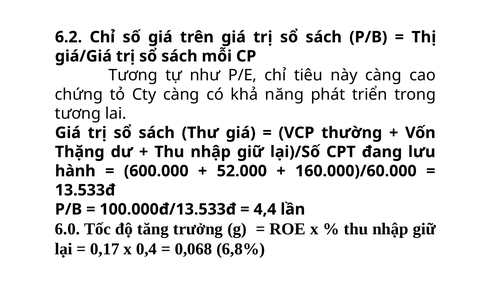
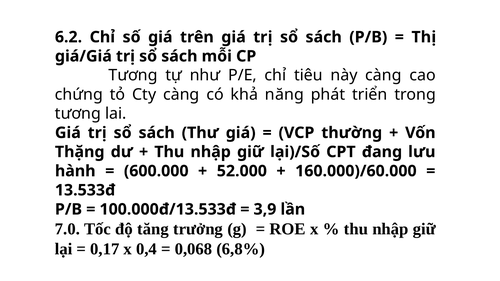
4,4: 4,4 -> 3,9 (265, 209)
6.0: 6.0 -> 7.0 (67, 229)
